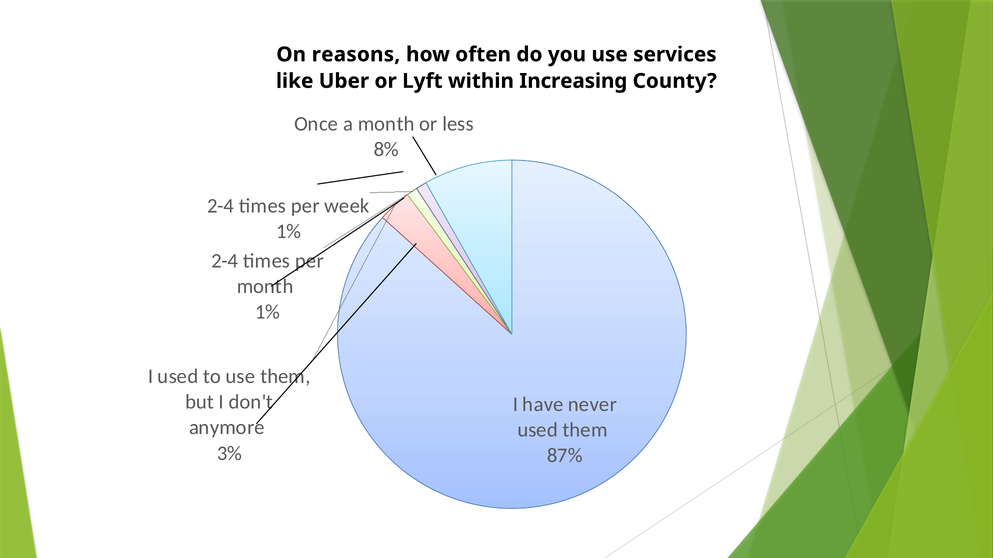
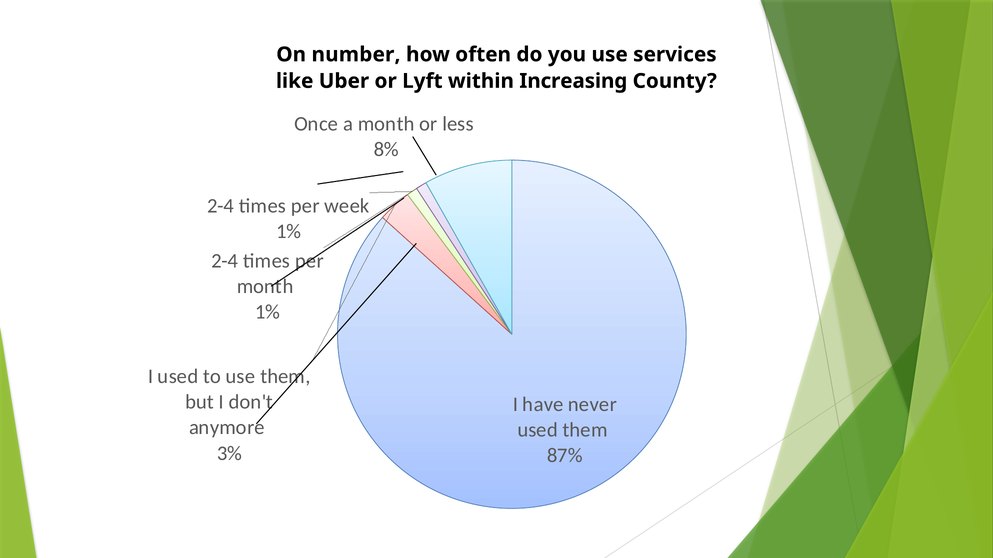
reasons: reasons -> number (356, 55)
